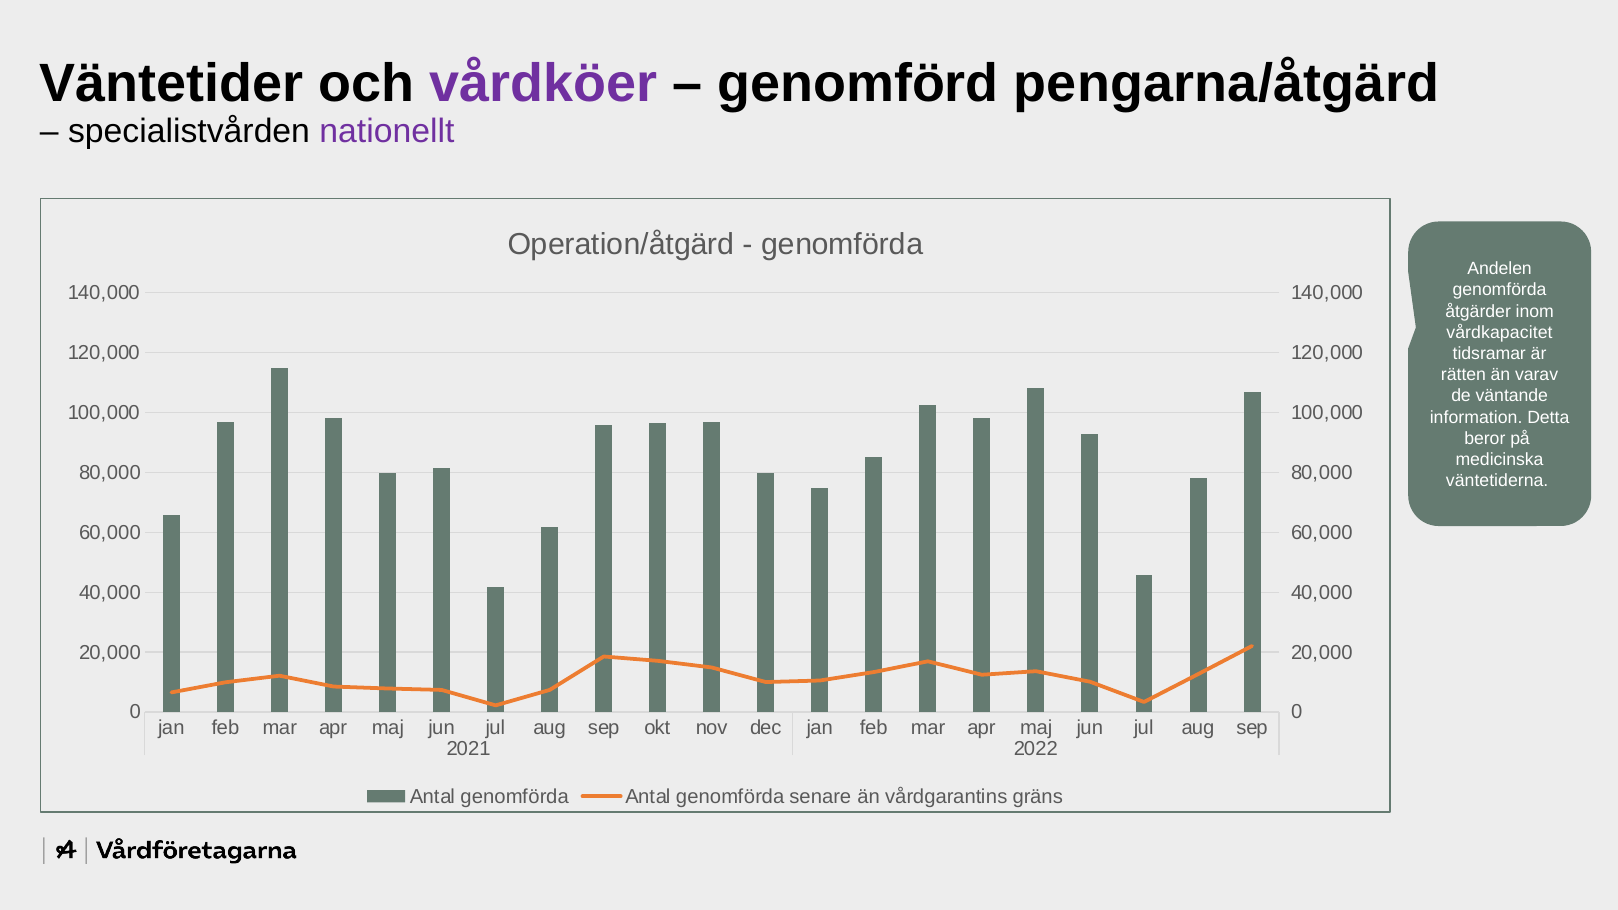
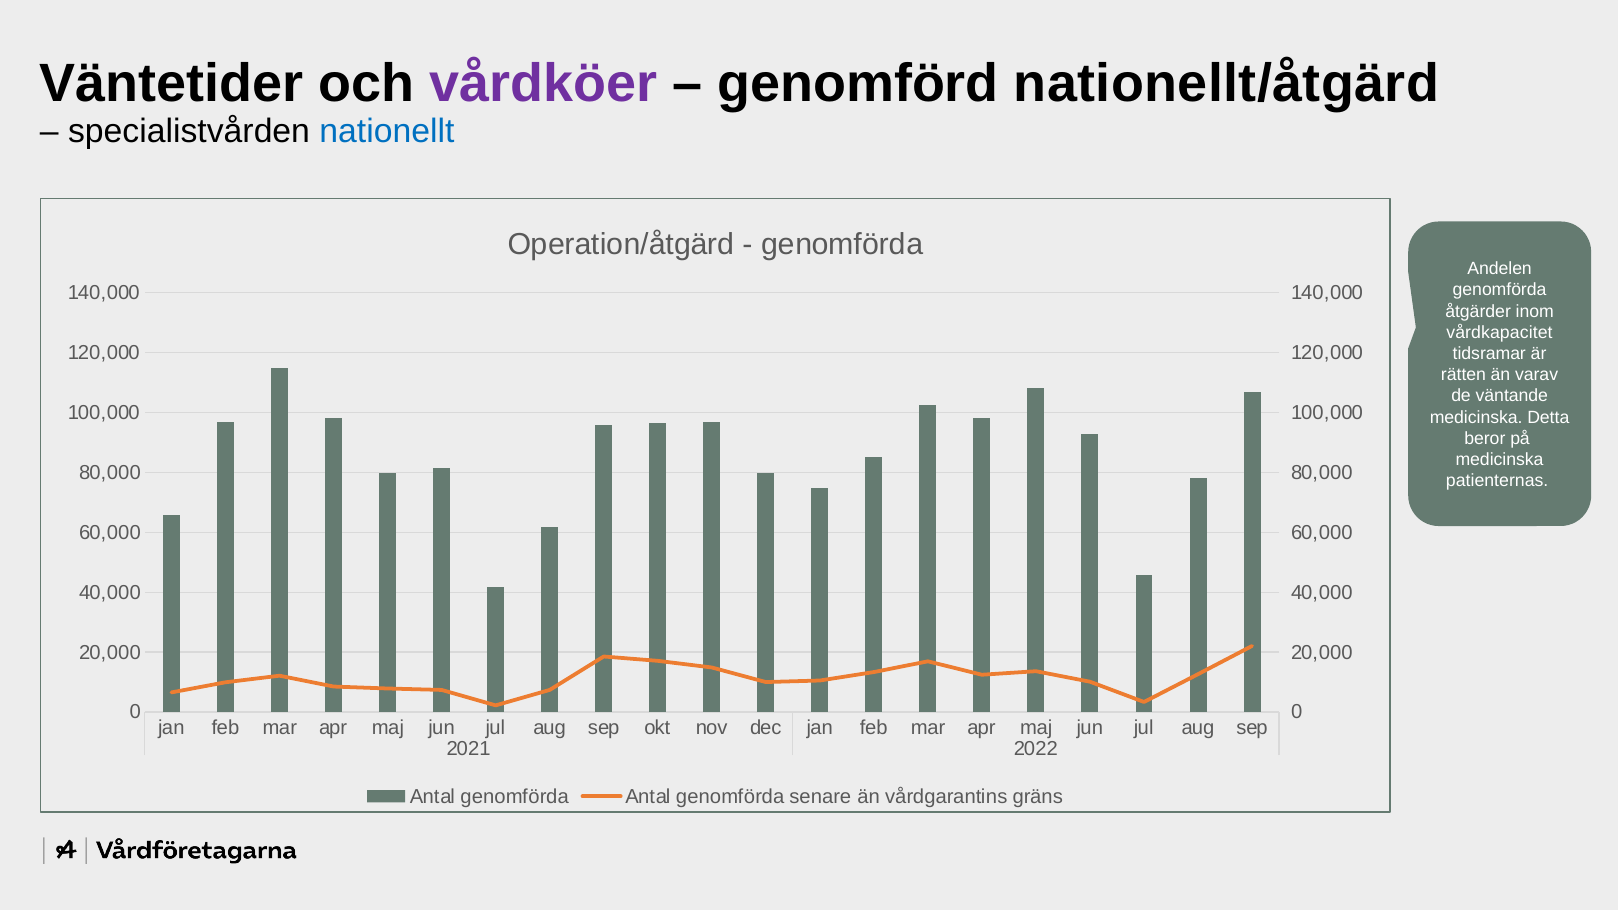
pengarna/åtgärd: pengarna/åtgärd -> nationellt/åtgärd (1226, 84)
nationellt colour: purple -> blue (387, 132)
information: information -> medicinska (1476, 417)
väntetiderna: väntetiderna -> patienternas (1497, 481)
